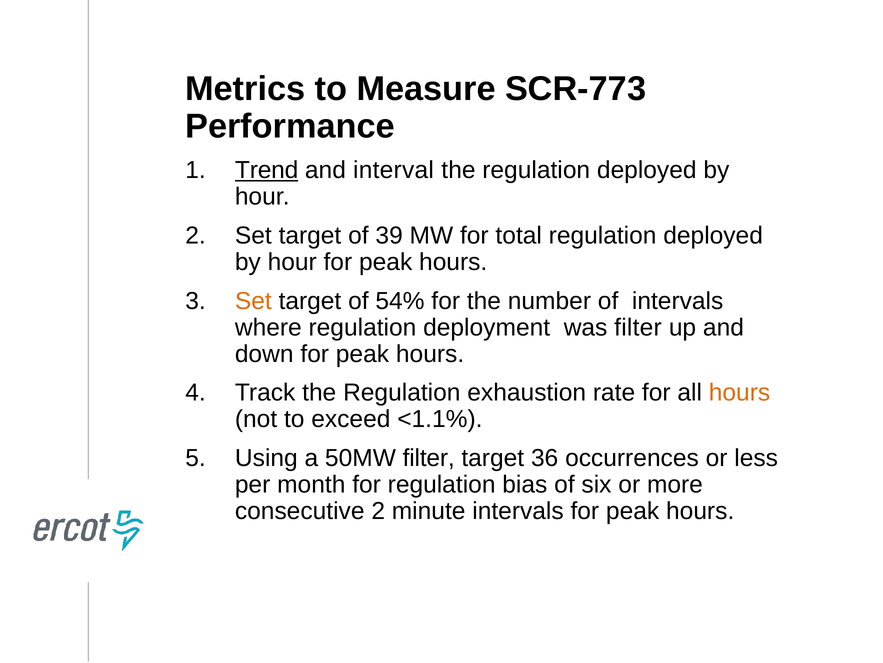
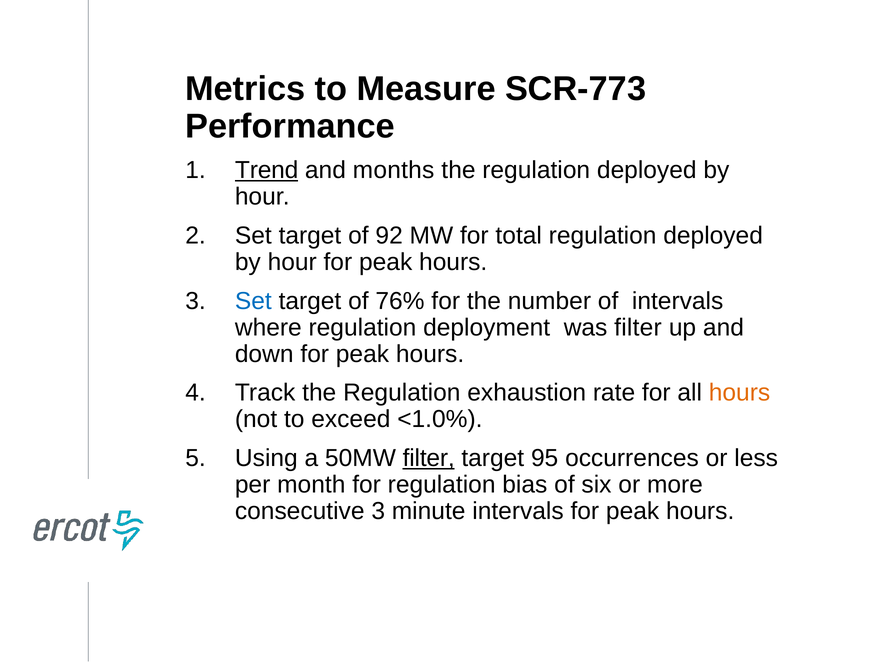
interval: interval -> months (394, 170)
39: 39 -> 92 (389, 235)
Set colour: orange -> blue (253, 301)
54%: 54% -> 76% (400, 301)
<1.1%: <1.1% -> <1.0% (440, 419)
filter underline: none -> present (429, 458)
36: 36 -> 95 (545, 458)
consecutive 2: 2 -> 3 (378, 511)
